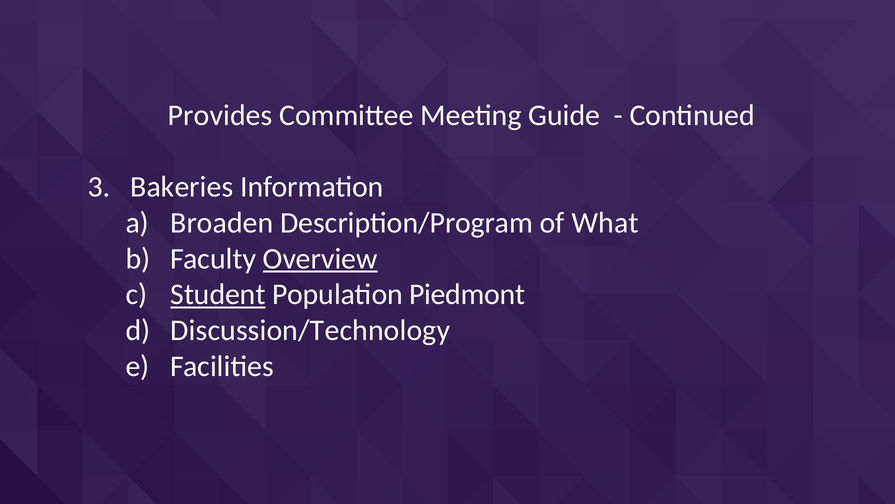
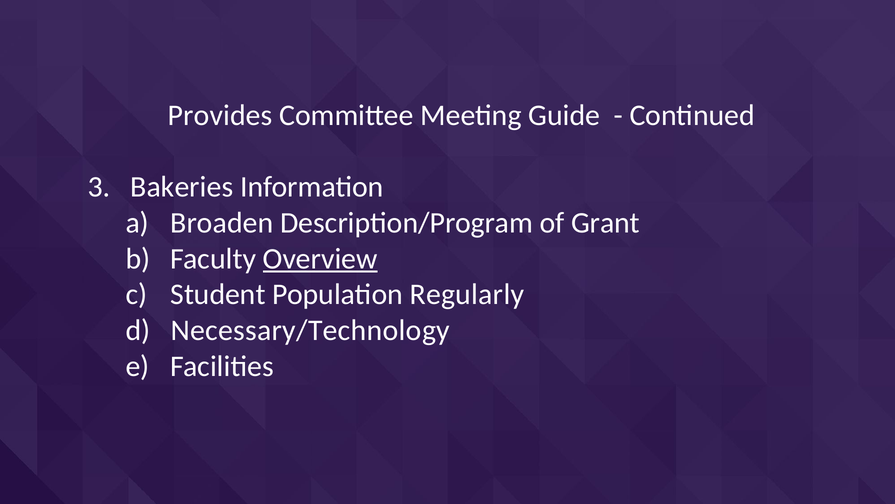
What: What -> Grant (605, 223)
Student underline: present -> none (218, 294)
Piedmont: Piedmont -> Regularly (467, 294)
Discussion/Technology: Discussion/Technology -> Necessary/Technology (310, 330)
